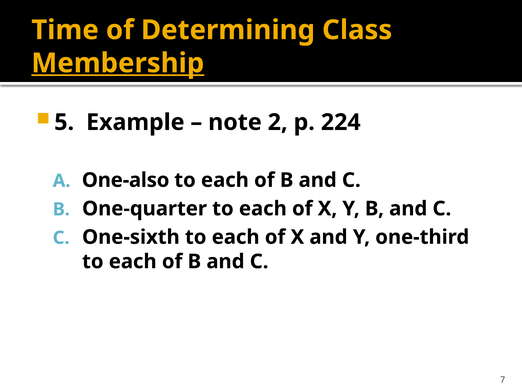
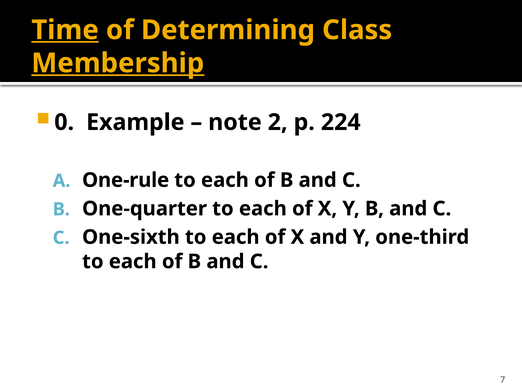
Time underline: none -> present (65, 30)
5: 5 -> 0 (64, 122)
One-also: One-also -> One-rule (126, 180)
